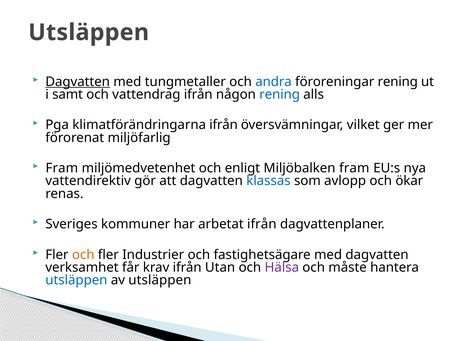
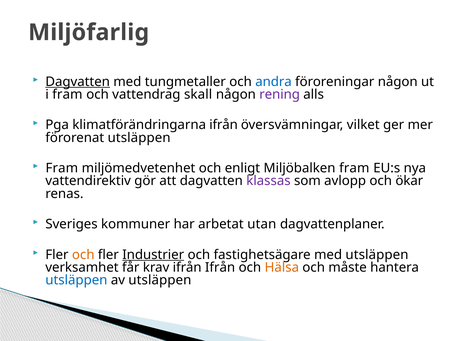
Utsläppen: Utsläppen -> Miljöfarlig (89, 32)
föroreningar rening: rening -> någon (398, 82)
i samt: samt -> fram (67, 94)
vattendrag ifrån: ifrån -> skall (198, 94)
rening colour: blue -> purple (280, 94)
förorenat miljöfarlig: miljöfarlig -> utsläppen (139, 137)
klassas colour: blue -> purple (268, 181)
arbetat ifrån: ifrån -> utan (262, 224)
Industrier underline: none -> present (153, 254)
med dagvatten: dagvatten -> utsläppen (377, 254)
ifrån Utan: Utan -> Ifrån (220, 267)
Hälsa colour: purple -> orange (282, 267)
